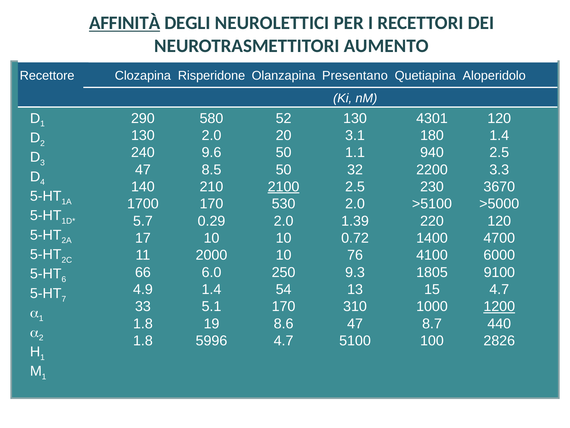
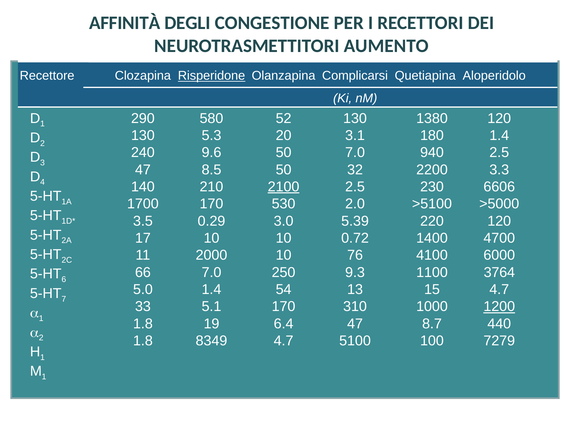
AFFINITÀ underline: present -> none (125, 23)
NEUROLETTICI: NEUROLETTICI -> CONGESTIONE (272, 23)
Risperidone underline: none -> present (212, 76)
Presentano: Presentano -> Complicarsi (355, 76)
4301: 4301 -> 1380 (432, 118)
2.0: 2.0 -> 5.3 (212, 135)
1.1: 1.1 -> 7.0 (355, 152)
3670: 3670 -> 6606 (499, 187)
5.7: 5.7 -> 3.5 (143, 221)
2.0: 2.0 -> 3.0 (284, 221)
1.39: 1.39 -> 5.39 (355, 221)
6.0: 6.0 -> 7.0 (212, 272)
1805: 1805 -> 1100 (432, 272)
9100: 9100 -> 3764 (499, 272)
4.9: 4.9 -> 5.0 (143, 289)
8.6: 8.6 -> 6.4 (284, 323)
5996: 5996 -> 8349 (211, 340)
2826: 2826 -> 7279 (499, 340)
